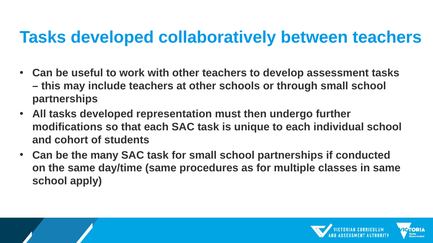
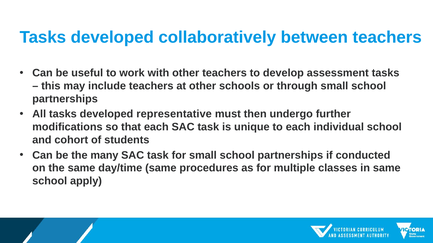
representation: representation -> representative (174, 114)
